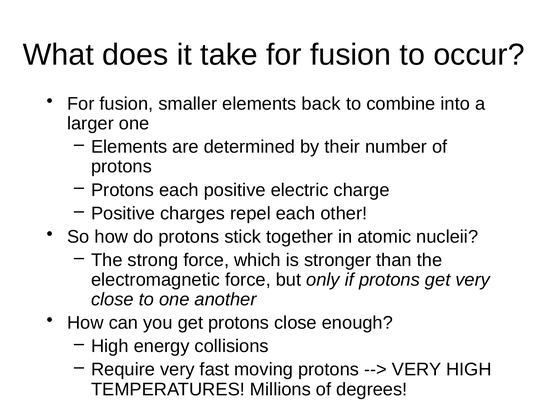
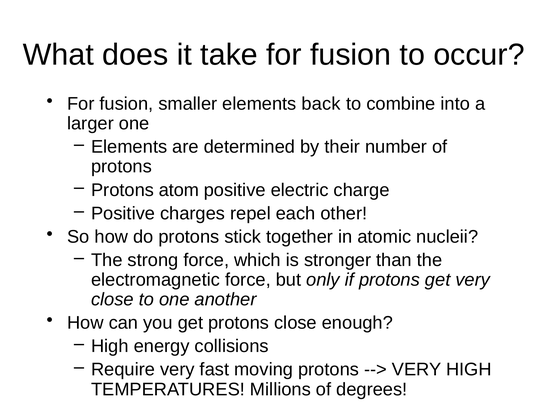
Protons each: each -> atom (179, 190)
